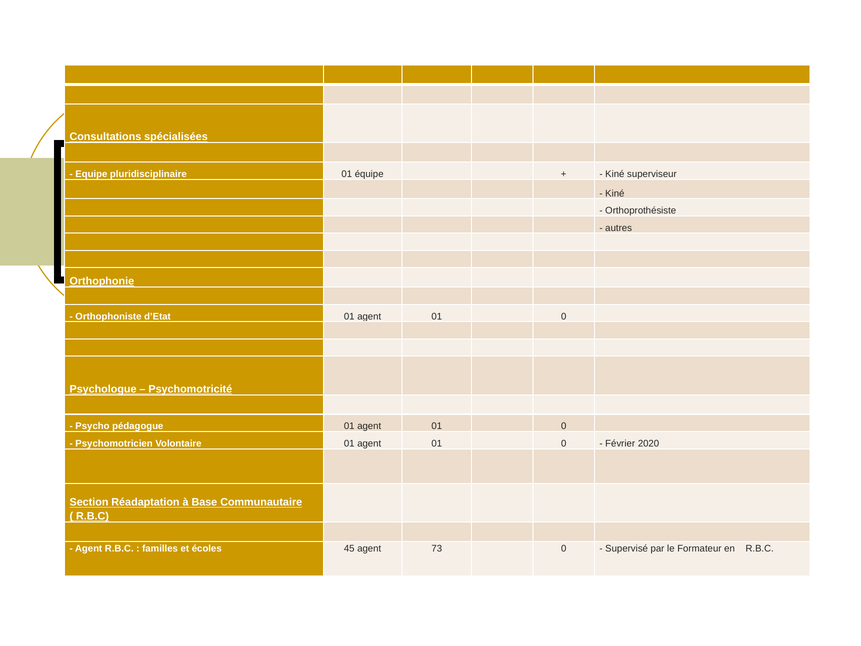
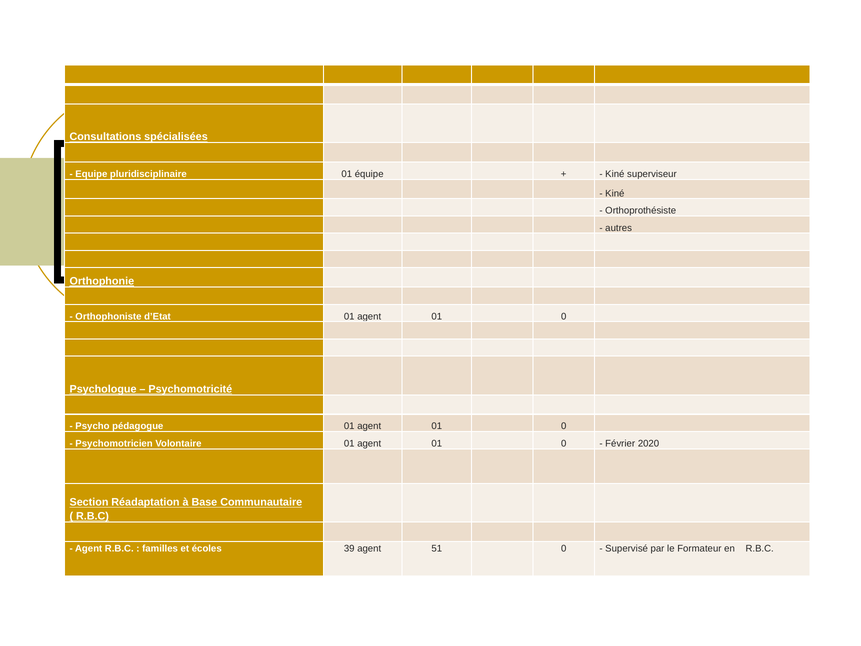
45: 45 -> 39 (349, 548)
73: 73 -> 51 (437, 548)
